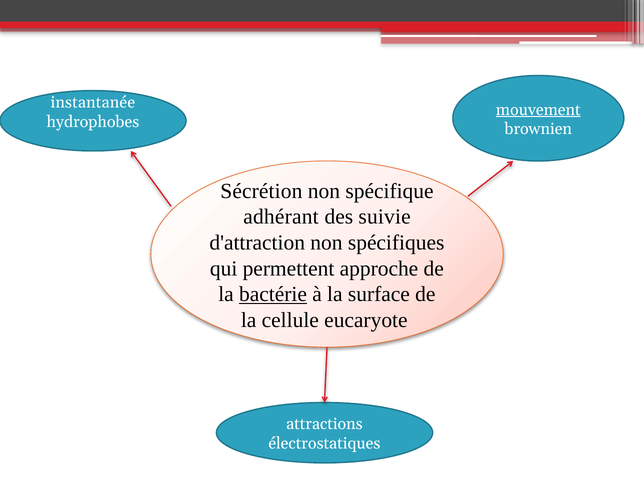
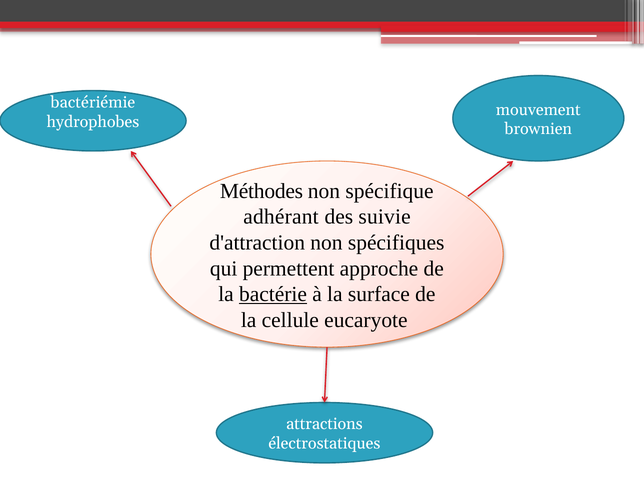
instantanée: instantanée -> bactériémie (93, 103)
mouvement underline: present -> none (538, 110)
Sécrétion: Sécrétion -> Méthodes (262, 191)
